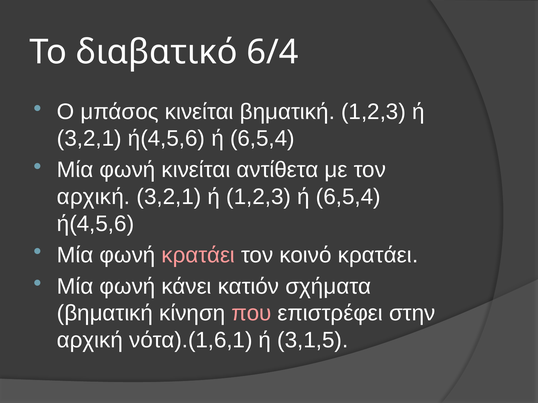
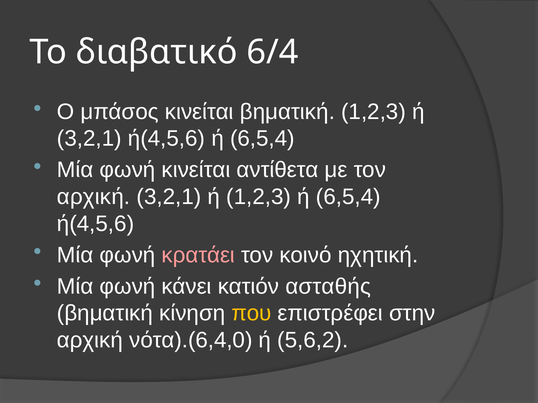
κοινό κρατάει: κρατάει -> ηχητική (378, 255)
σχήματα: σχήματα -> ασταθής (328, 287)
που colour: pink -> yellow (251, 314)
νότα).(1,6,1: νότα).(1,6,1 -> νότα).(6,4,0 (191, 340)
3,1,5: 3,1,5 -> 5,6,2 (313, 340)
